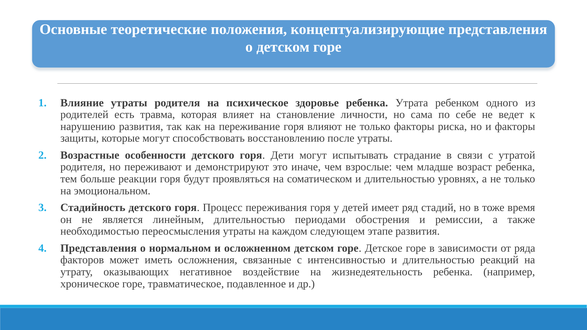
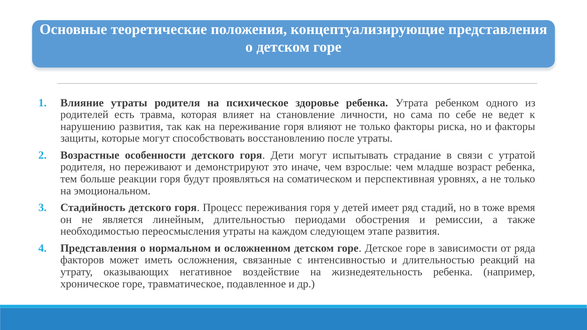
соматическом и длительностью: длительностью -> перспективная (400, 179)
